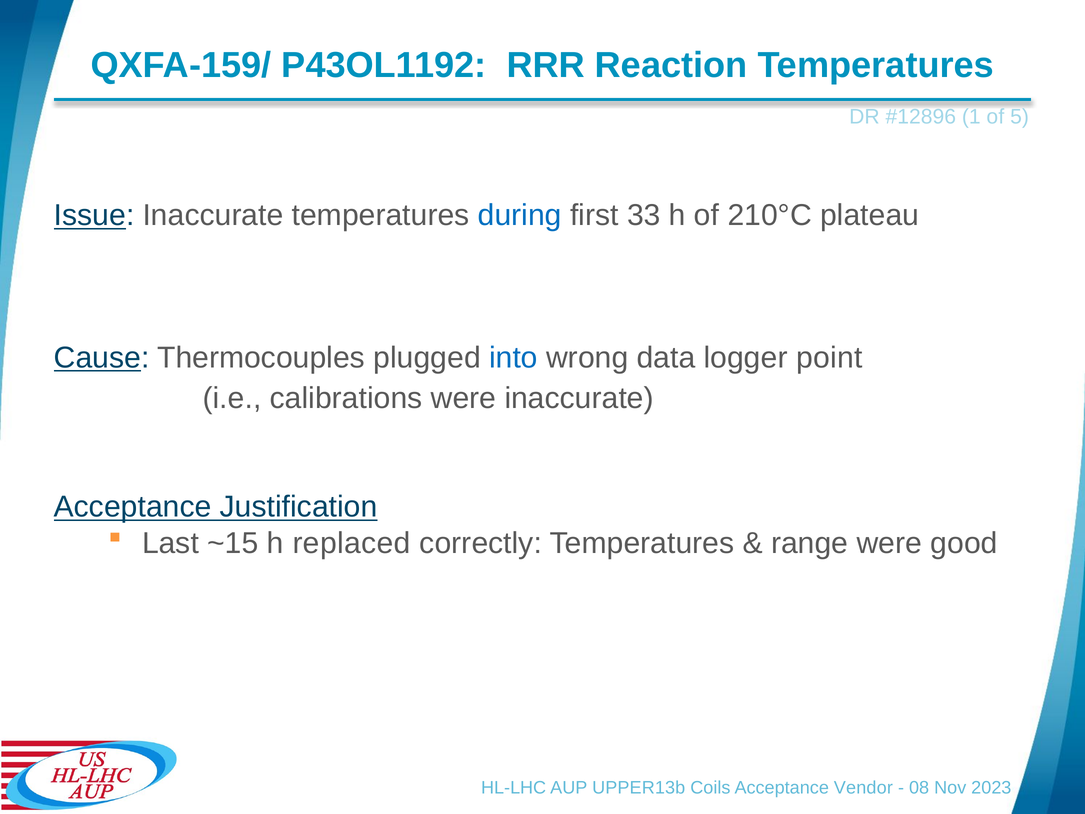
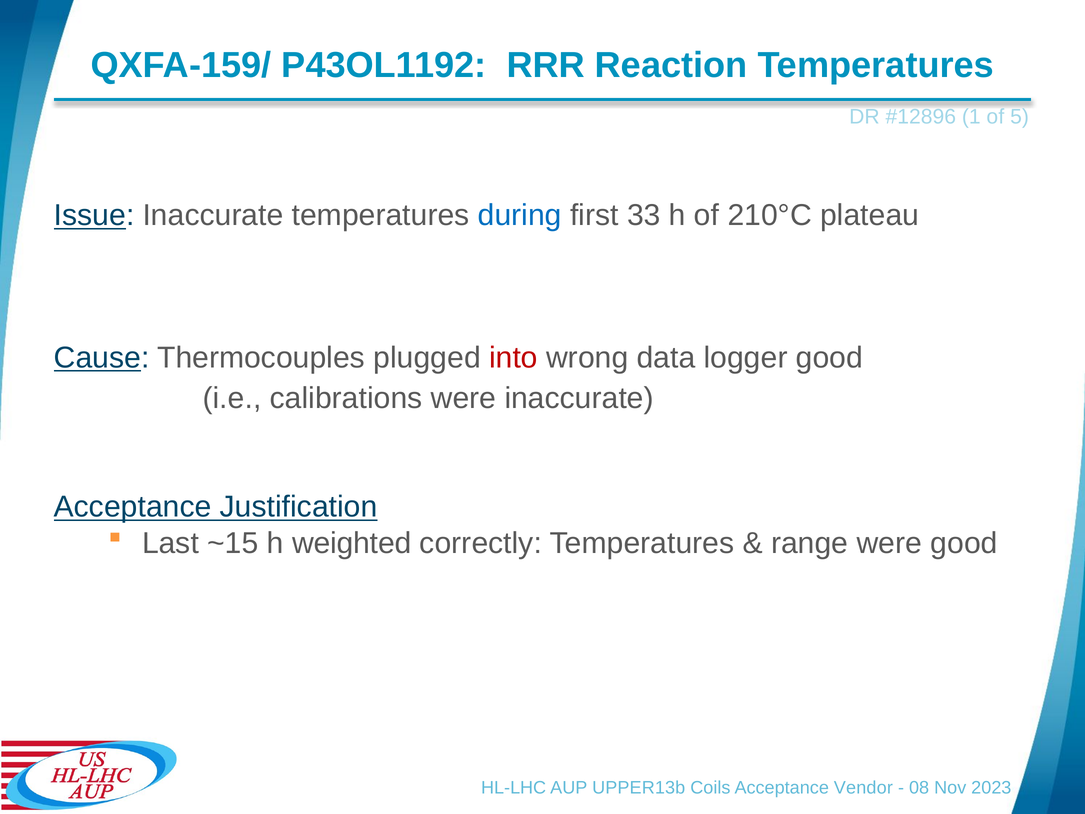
into colour: blue -> red (513, 357)
logger point: point -> good (829, 357)
replaced: replaced -> weighted (352, 543)
